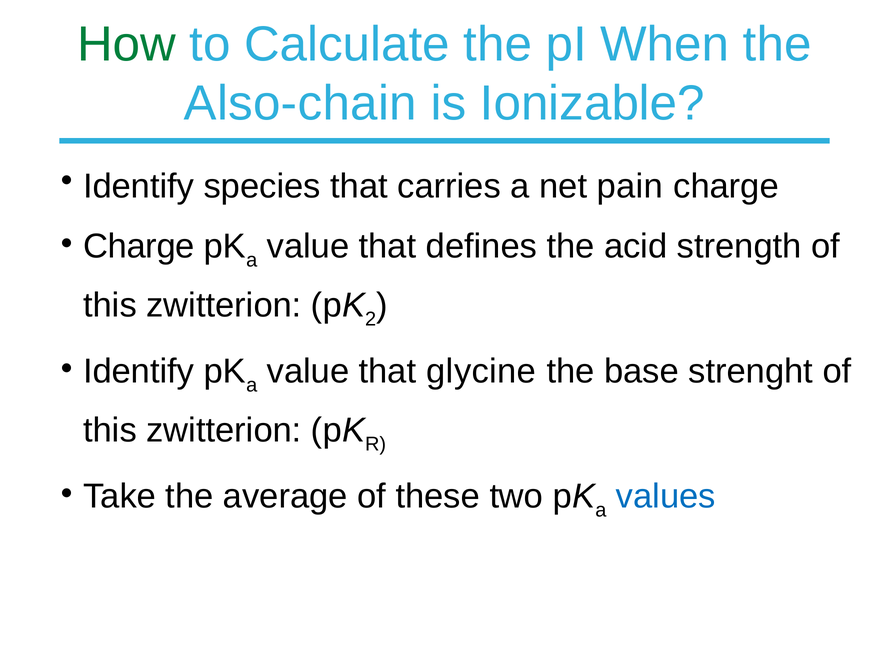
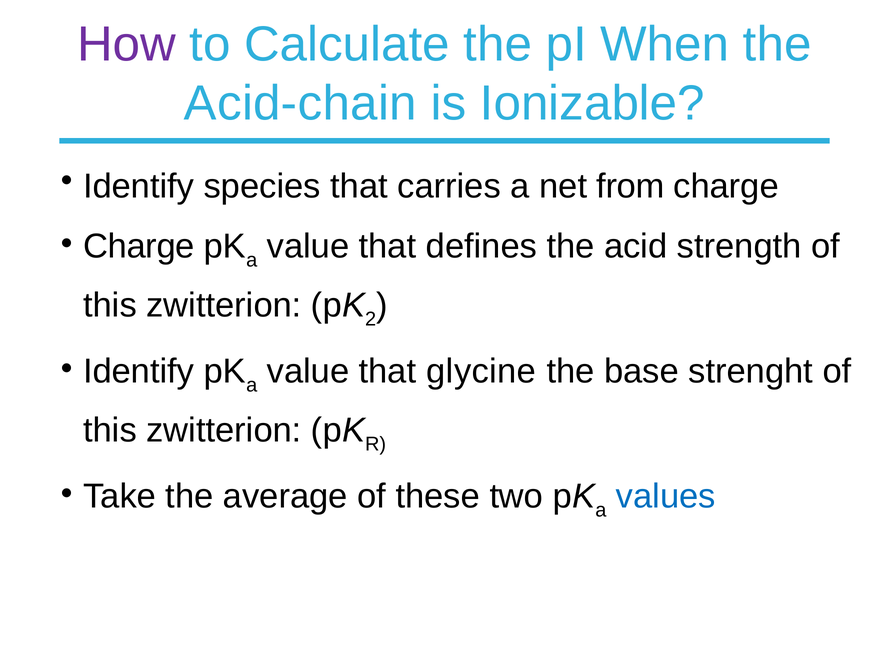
How colour: green -> purple (126, 44)
Also-chain: Also-chain -> Acid-chain (300, 103)
pain: pain -> from (630, 186)
